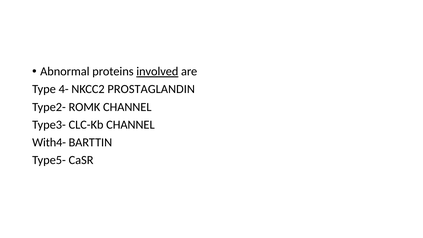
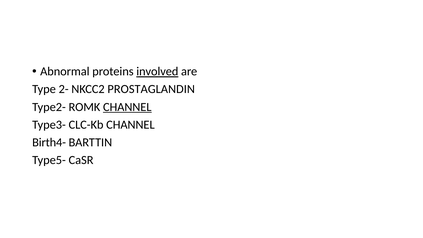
4-: 4- -> 2- (64, 89)
CHANNEL underline: none -> present (127, 107)
With4-: With4- -> Birth4- (49, 142)
